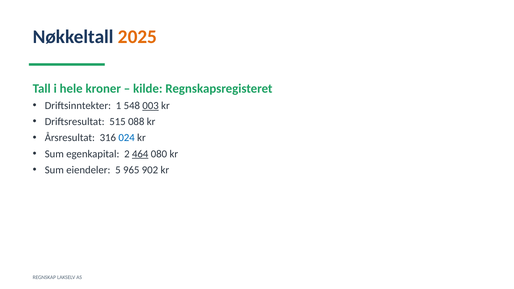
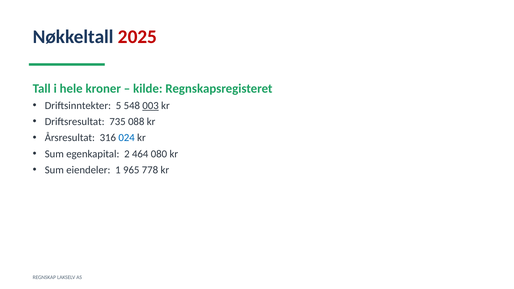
2025 colour: orange -> red (137, 37)
1: 1 -> 5 (119, 106)
515: 515 -> 735 (118, 122)
464 underline: present -> none (140, 154)
5: 5 -> 1 (118, 170)
902: 902 -> 778 (150, 170)
